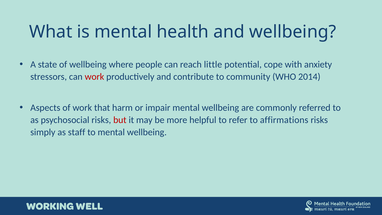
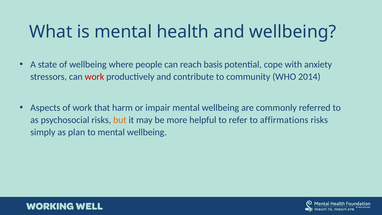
little: little -> basis (213, 64)
but colour: red -> orange (120, 120)
staff: staff -> plan (77, 132)
